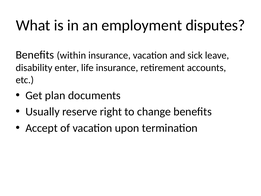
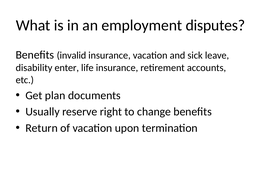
within: within -> invalid (71, 55)
Accept: Accept -> Return (42, 128)
